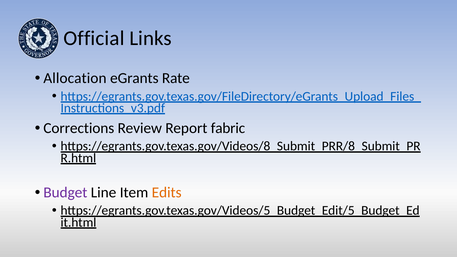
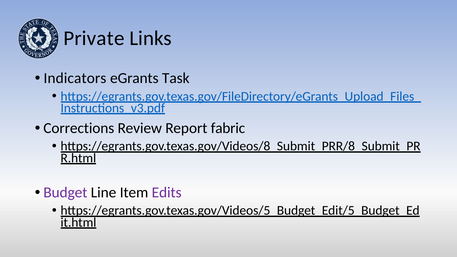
Official: Official -> Private (94, 38)
Allocation: Allocation -> Indicators (75, 78)
Rate: Rate -> Task (176, 78)
Edits colour: orange -> purple (167, 193)
